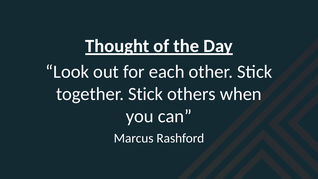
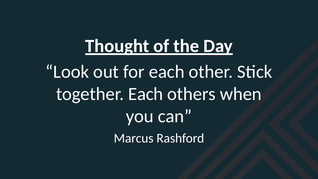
together Stick: Stick -> Each (146, 94)
